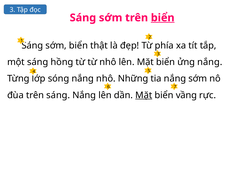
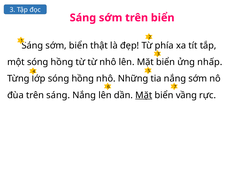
biển underline: present -> none (163, 18)
một sáng: sáng -> sóng (38, 62)
ửng nắng: nắng -> nhấp (210, 62)
lớp sóng nắng: nắng -> hồng (83, 79)
